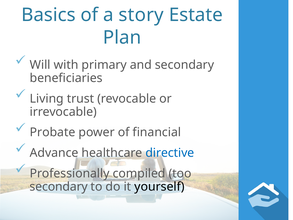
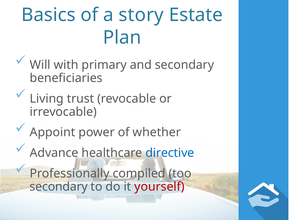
Probate: Probate -> Appoint (53, 132)
financial: financial -> whether (157, 132)
yourself colour: black -> red (160, 186)
